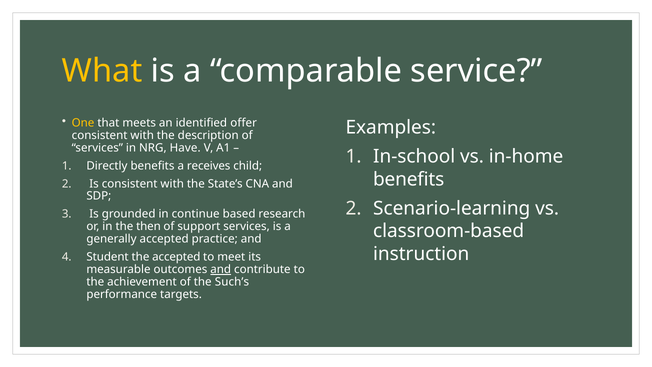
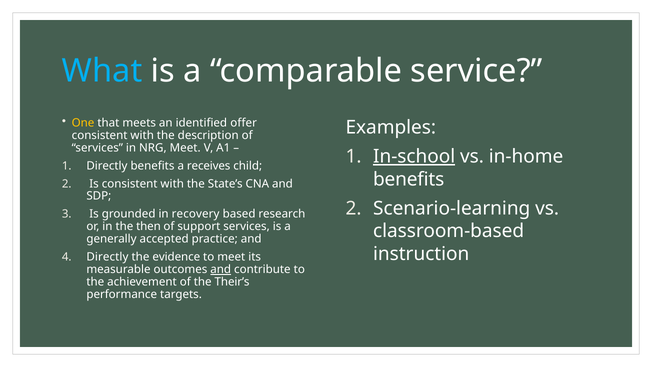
What colour: yellow -> light blue (102, 71)
NRG Have: Have -> Meet (185, 148)
In-school underline: none -> present (414, 157)
continue: continue -> recovery (196, 214)
Student: Student -> Directly (107, 257)
the accepted: accepted -> evidence (176, 257)
Such’s: Such’s -> Their’s (232, 282)
